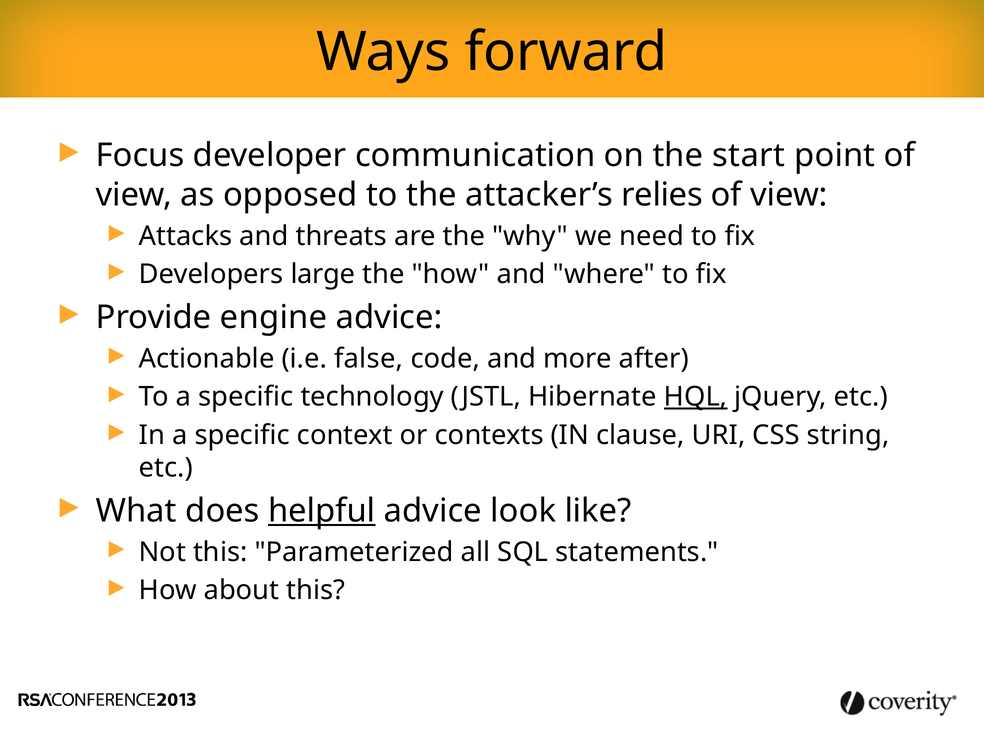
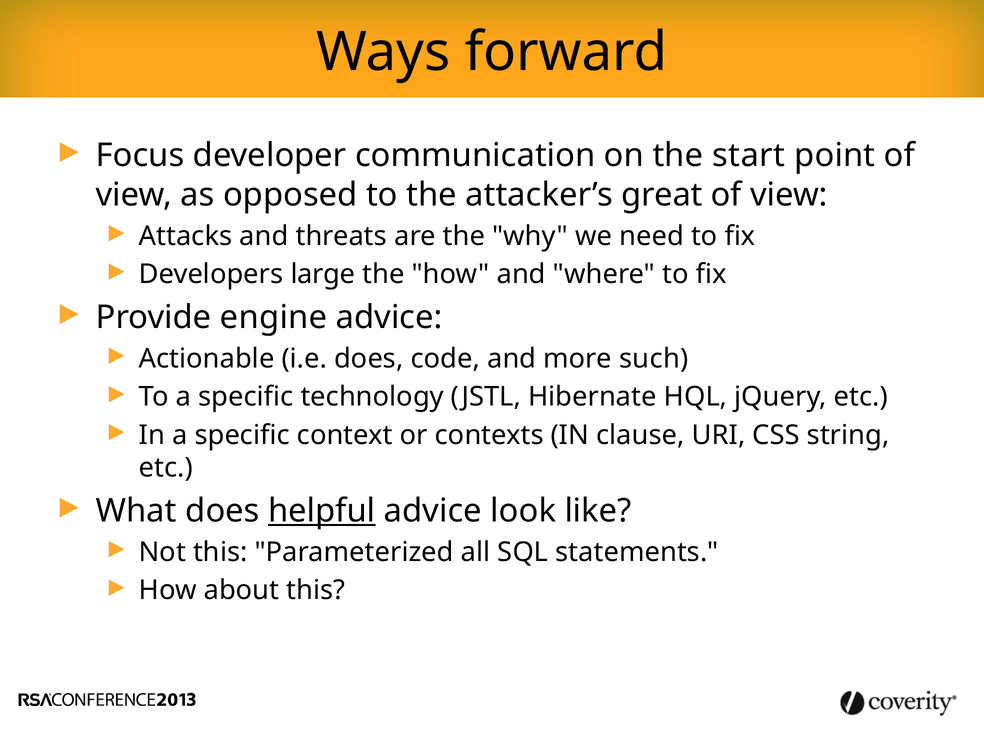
relies: relies -> great (662, 195)
i.e false: false -> does (369, 359)
after: after -> such (654, 359)
HQL underline: present -> none (696, 397)
